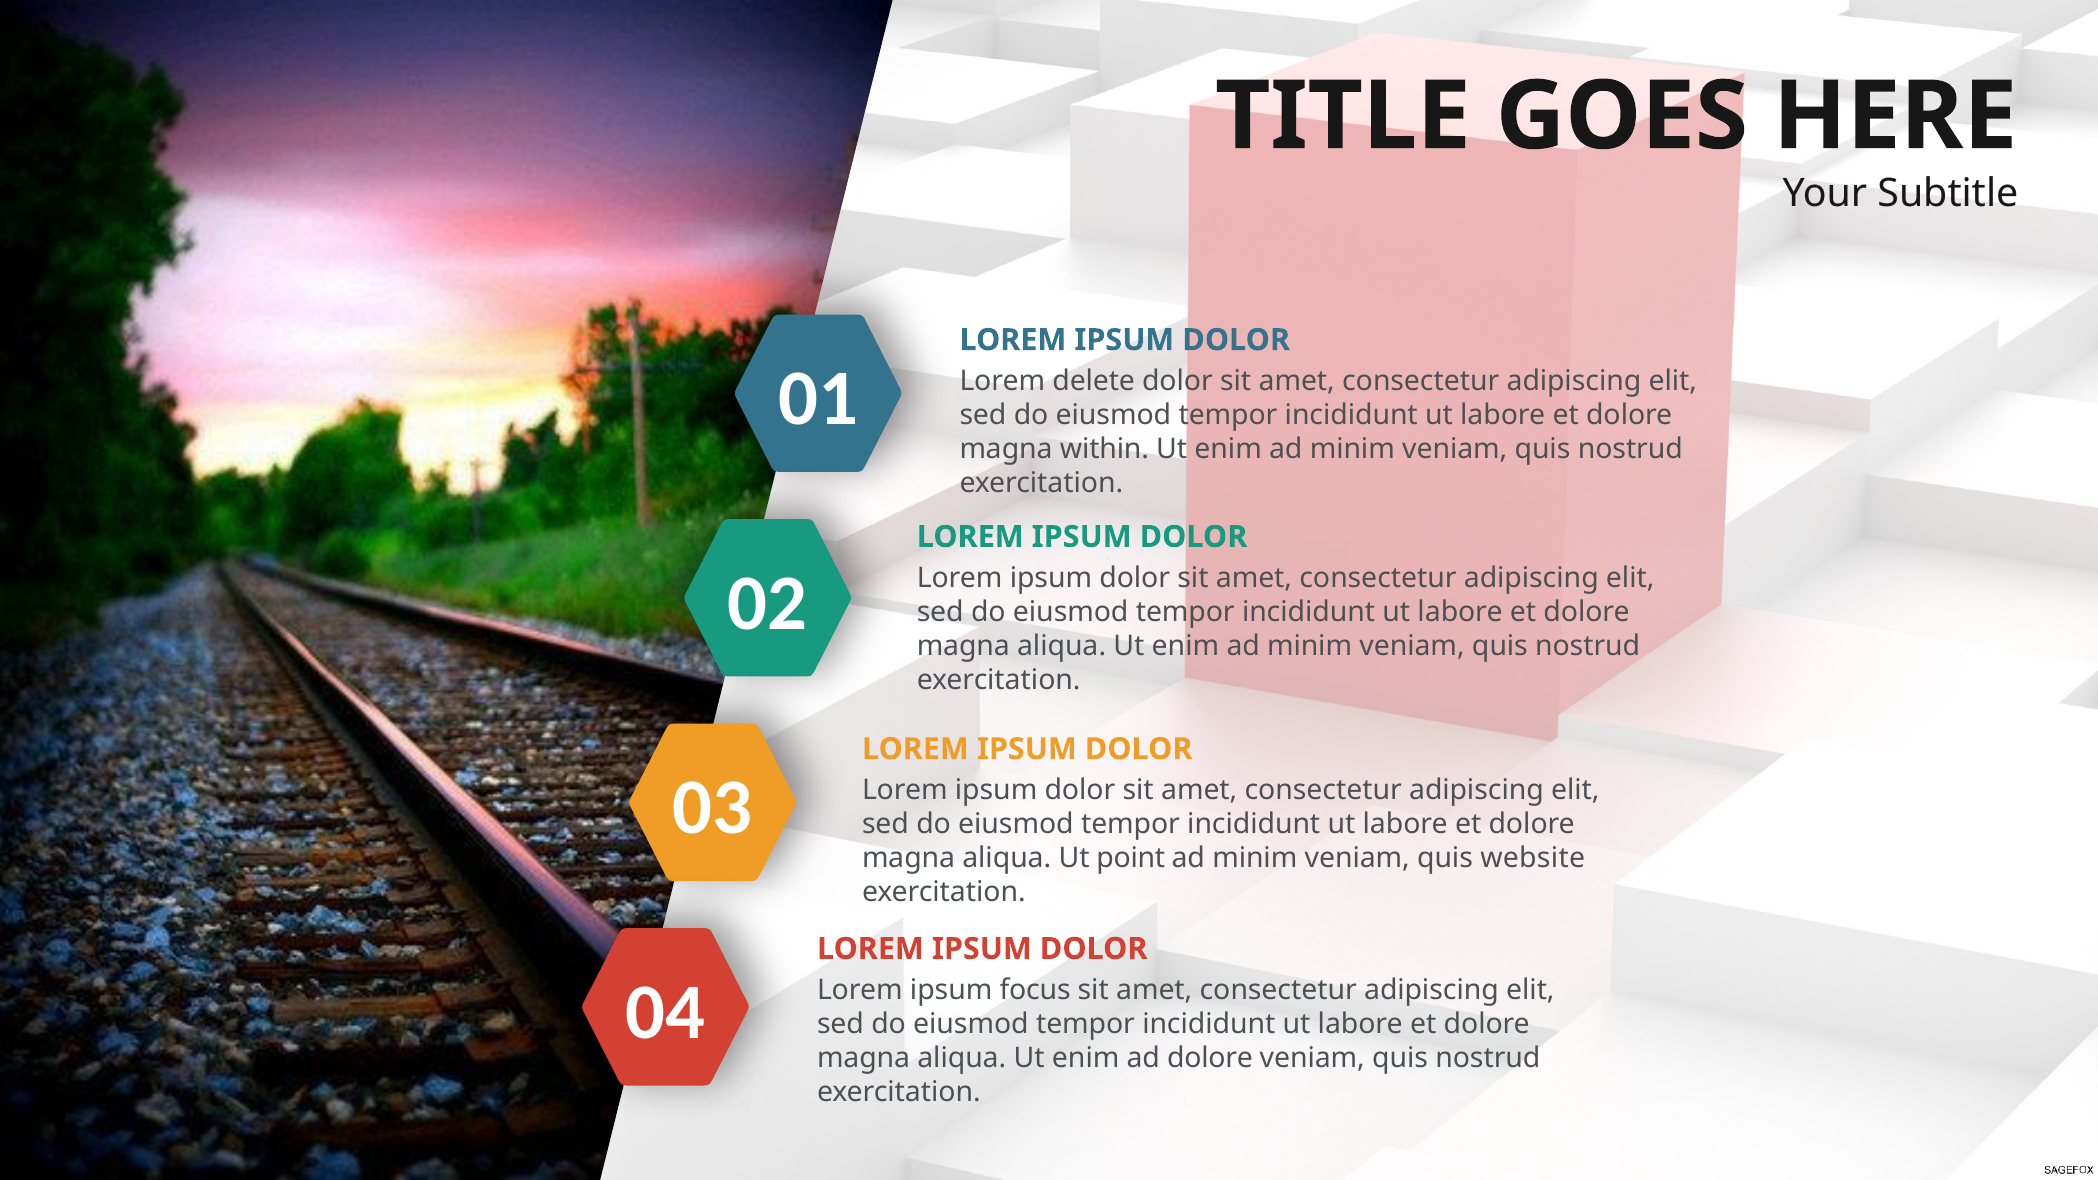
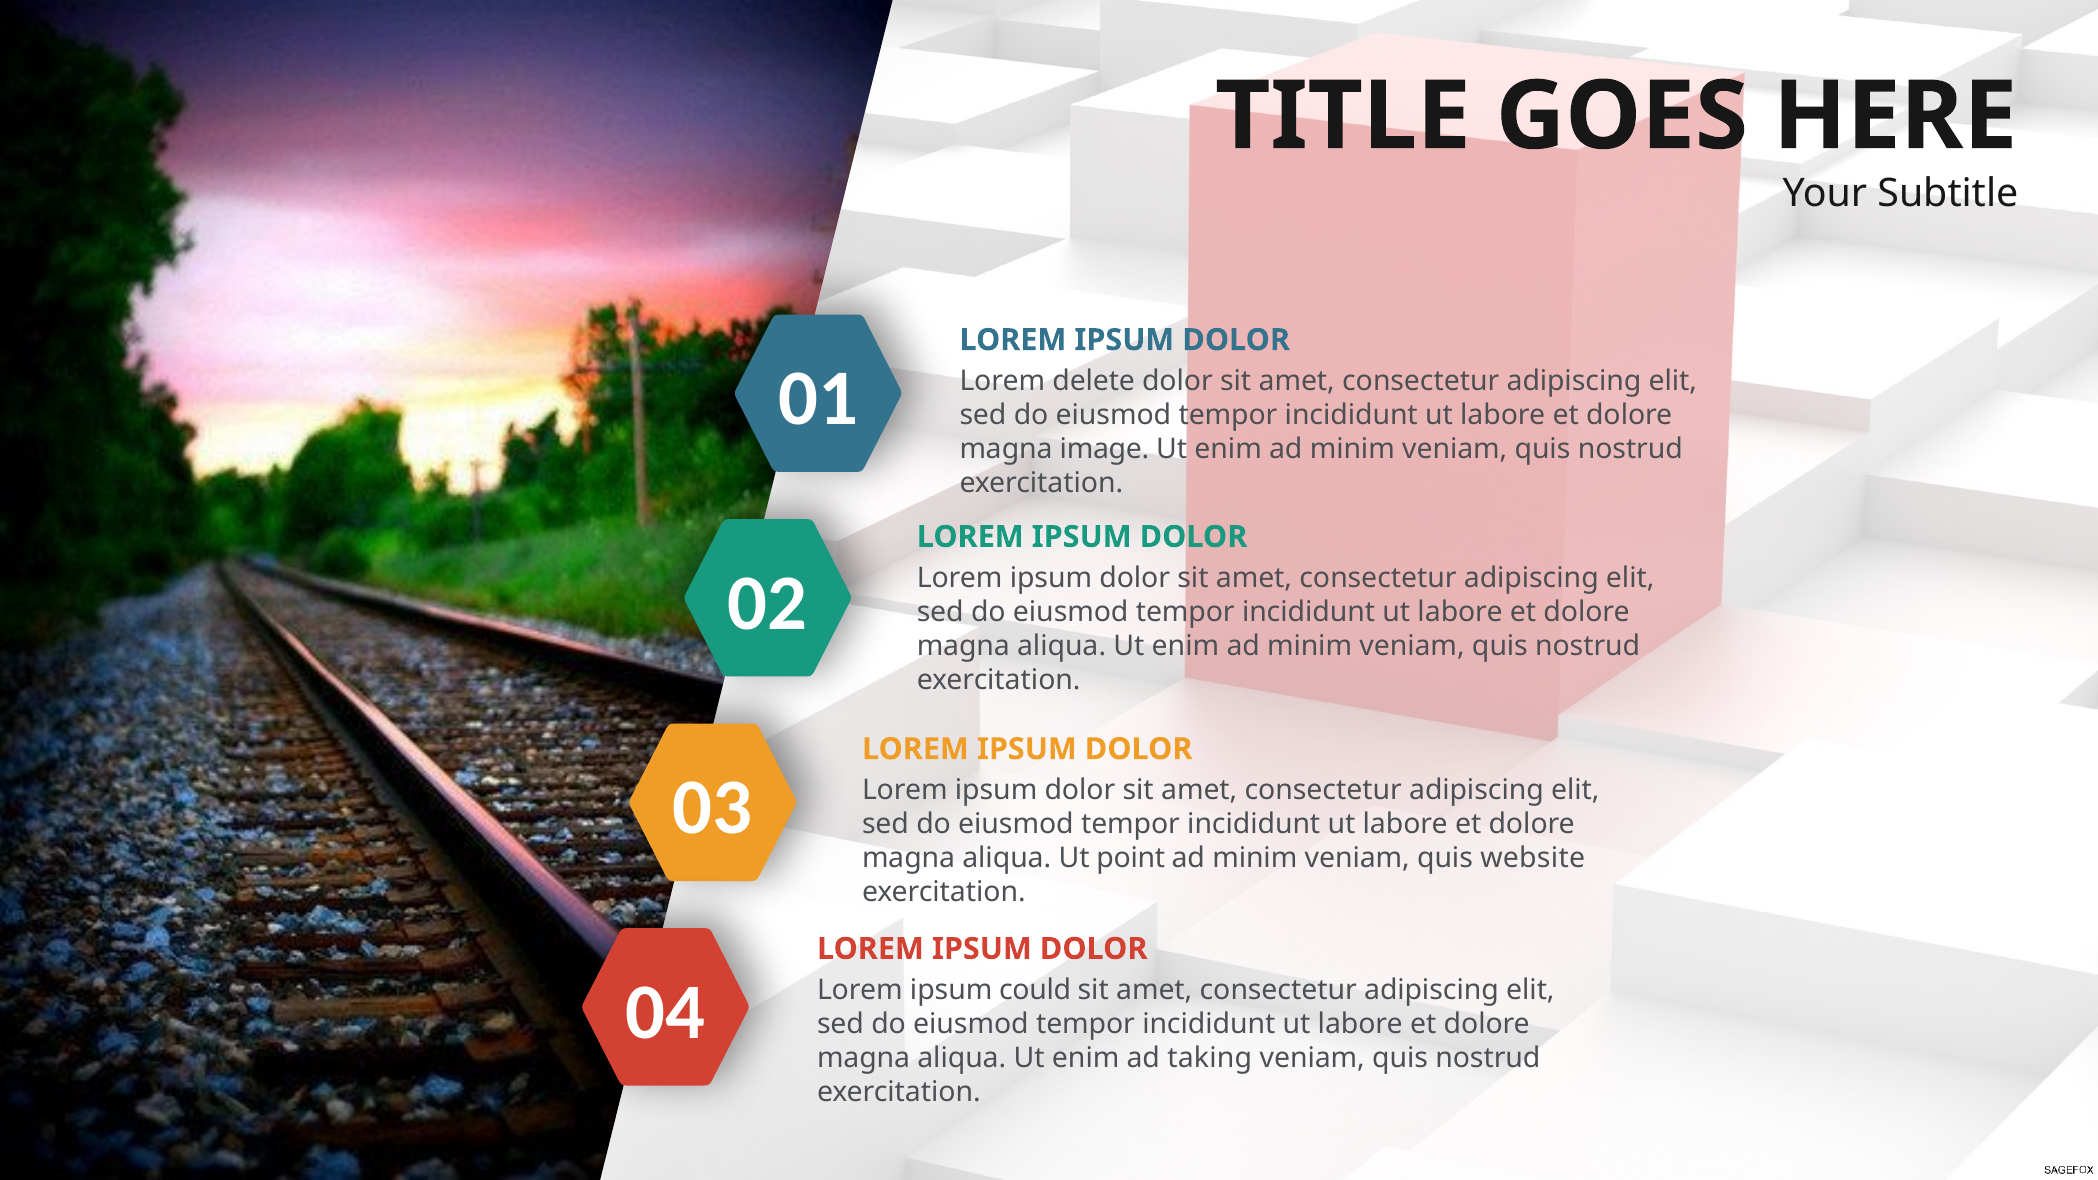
within: within -> image (1105, 449)
focus: focus -> could (1035, 990)
ad dolore: dolore -> taking (1210, 1058)
